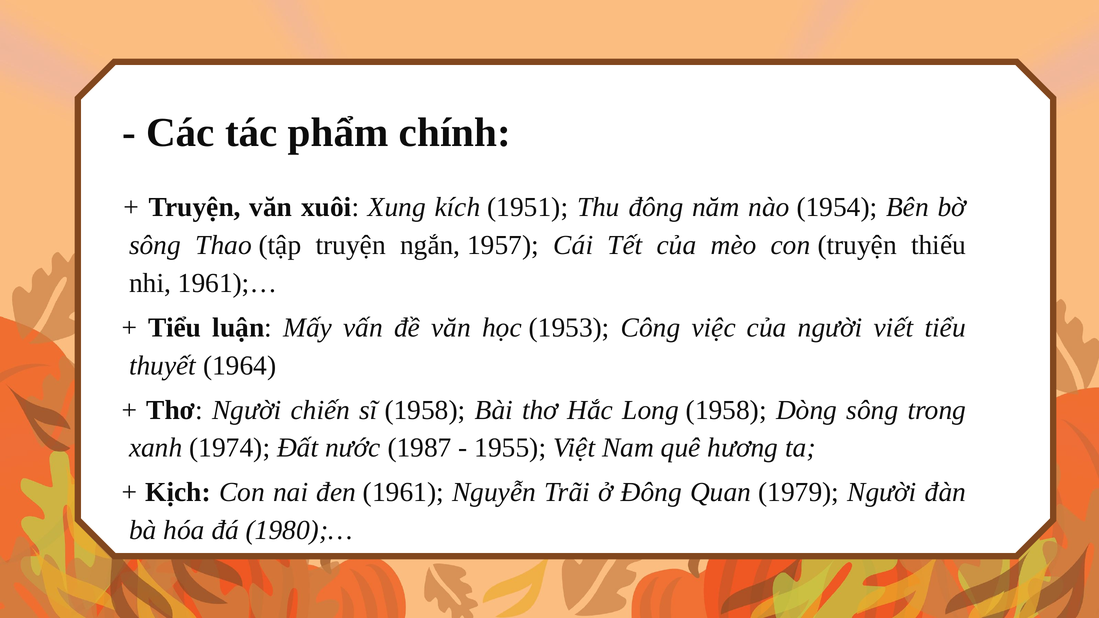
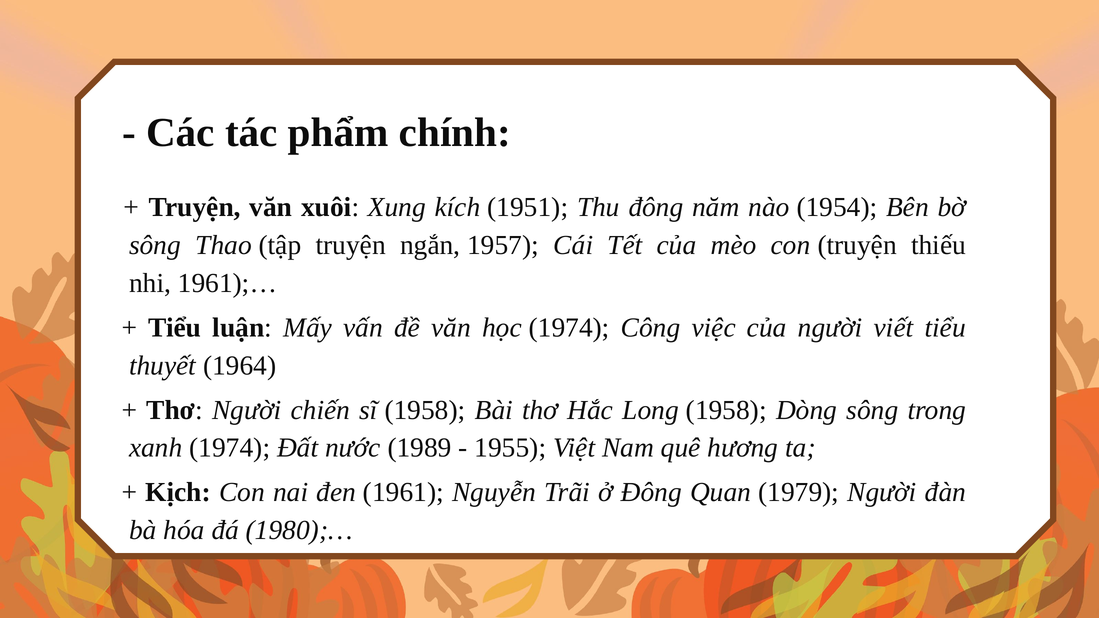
học 1953: 1953 -> 1974 (569, 328)
1987: 1987 -> 1989 (420, 448)
